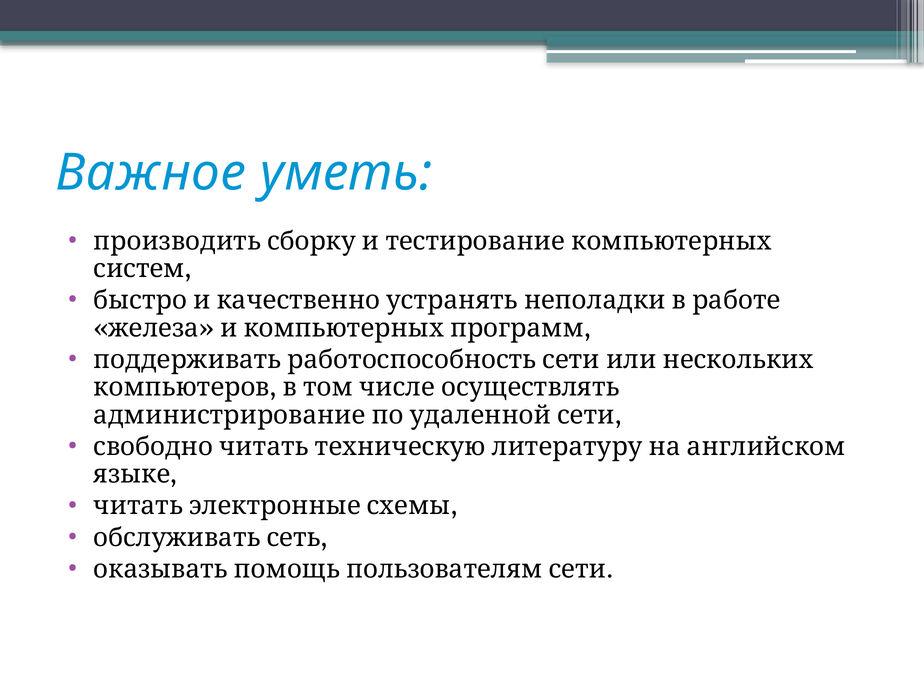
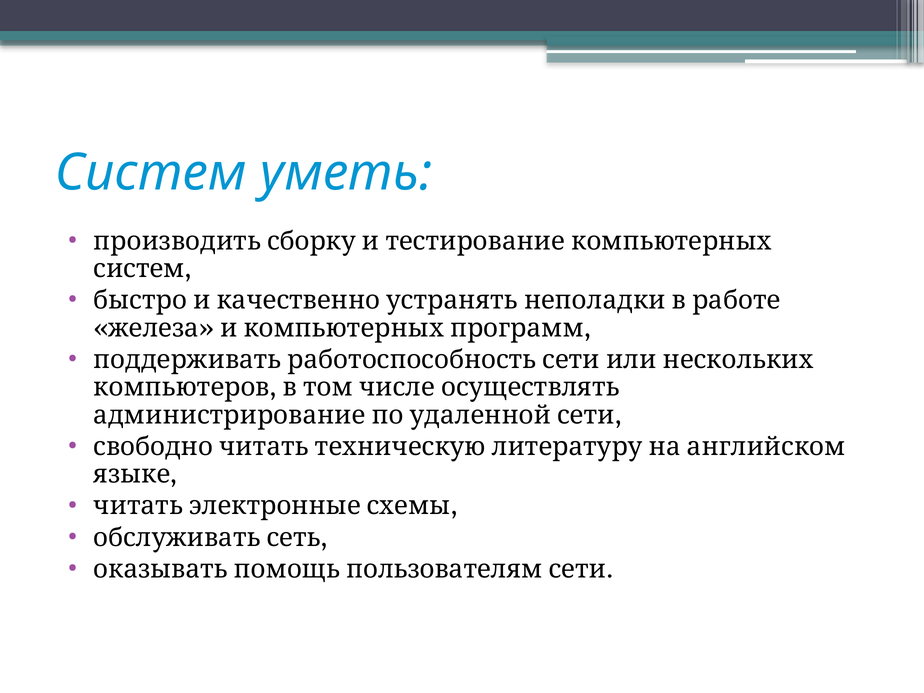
Важное: Важное -> Систем (151, 173)
